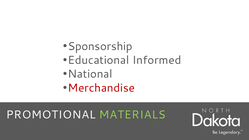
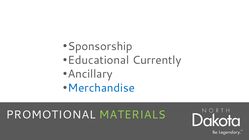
Informed: Informed -> Currently (157, 60)
National: National -> Ancillary (90, 74)
Merchandise colour: red -> blue (101, 88)
